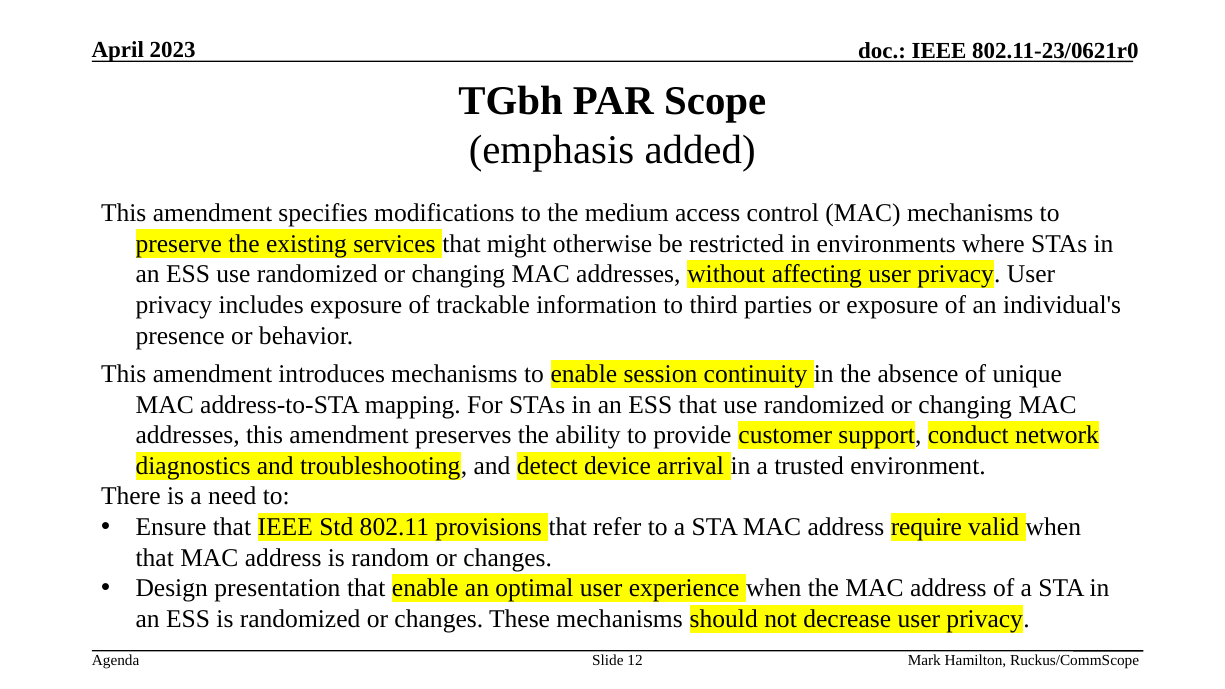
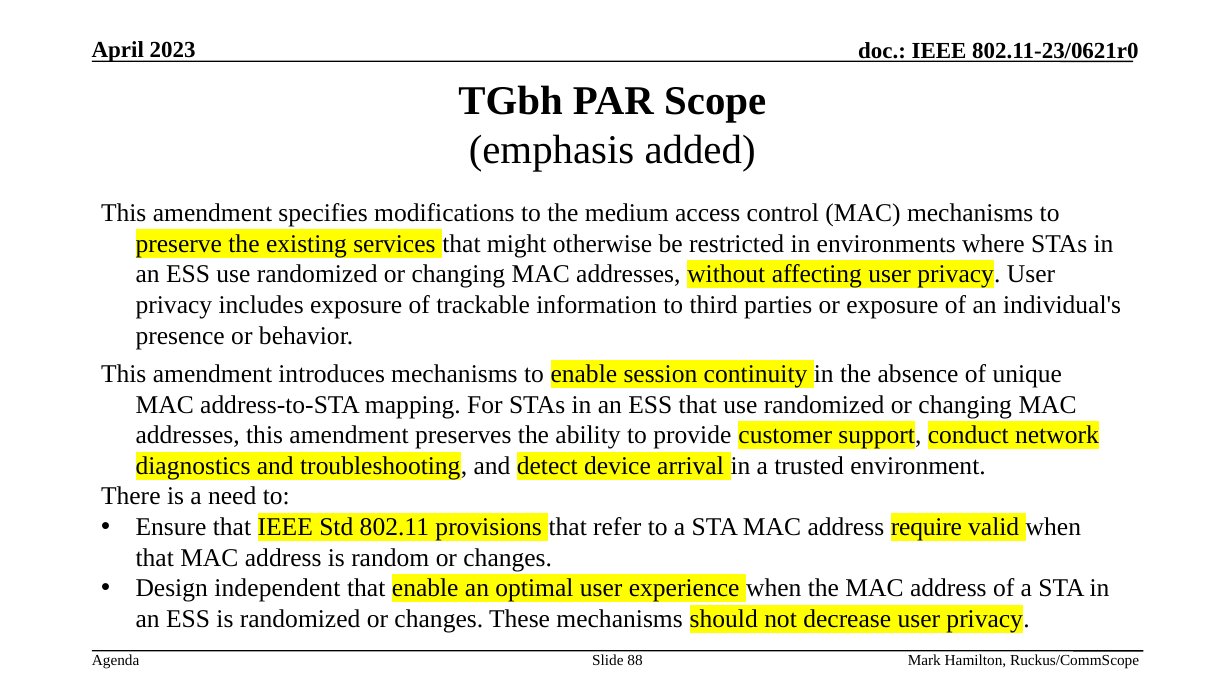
presentation: presentation -> independent (277, 588)
12: 12 -> 88 (635, 661)
